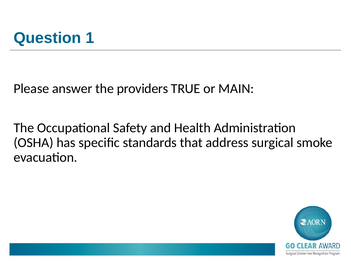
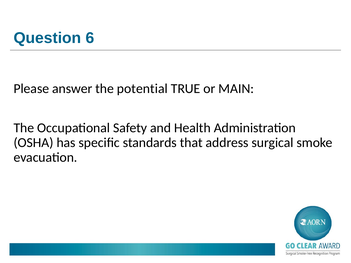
1: 1 -> 6 (90, 38)
providers: providers -> potential (142, 89)
